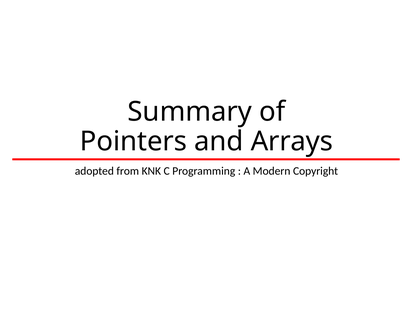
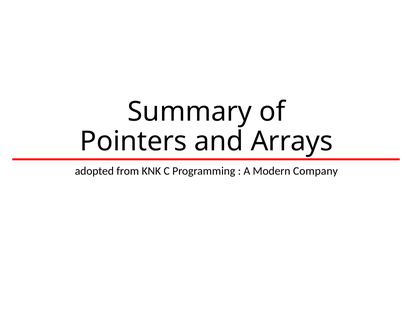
Copyright: Copyright -> Company (315, 171)
